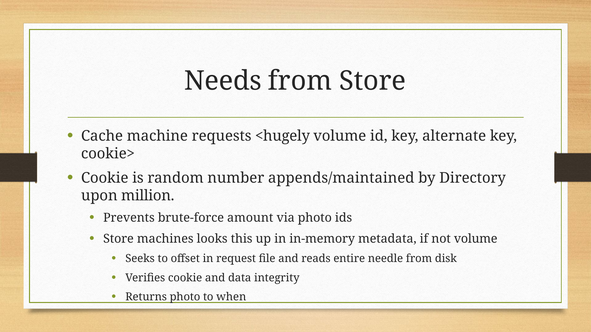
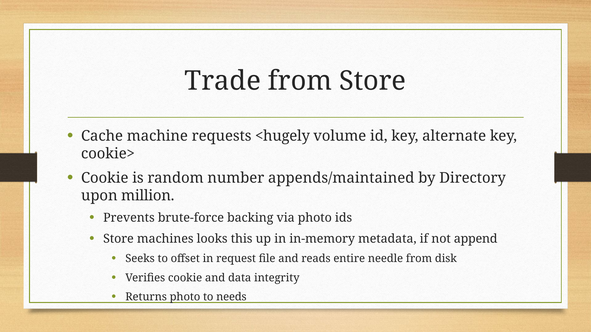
Needs: Needs -> Trade (223, 81)
amount: amount -> backing (250, 218)
not volume: volume -> append (476, 239)
when: when -> needs (231, 297)
